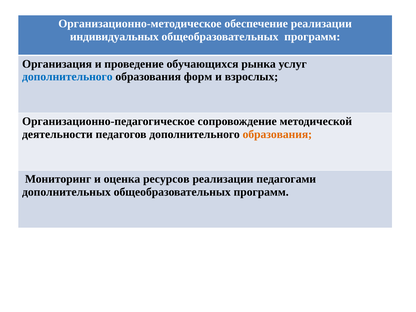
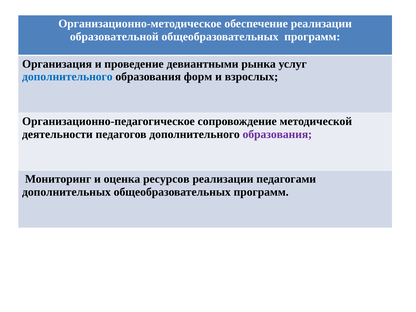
индивидуальных: индивидуальных -> образовательной (114, 37)
обучающихся: обучающихся -> девиантными (203, 64)
образования colour: orange -> purple (277, 134)
